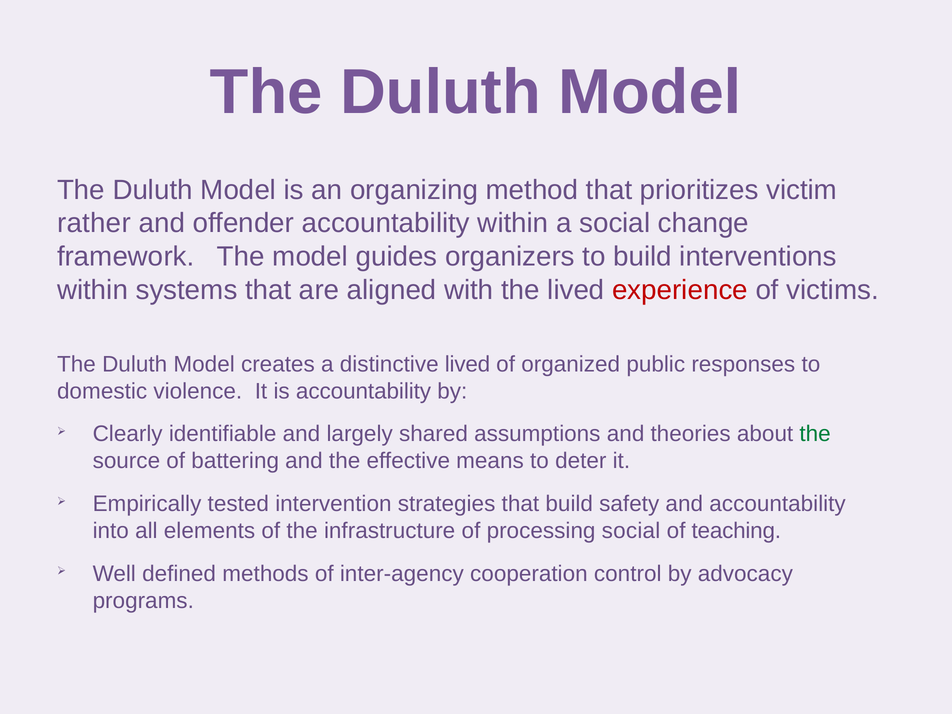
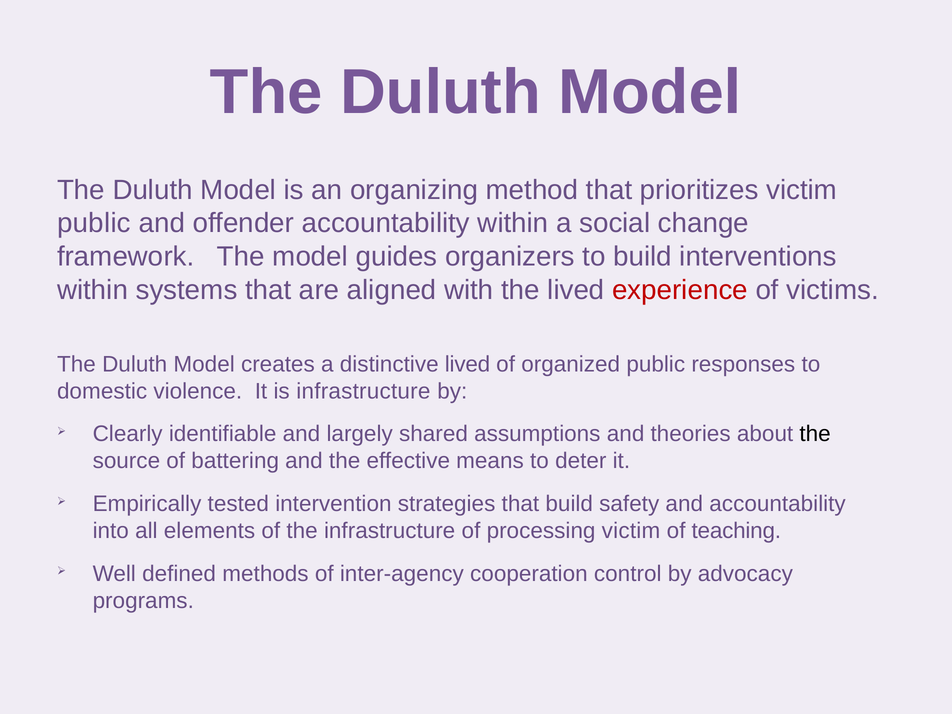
rather: rather -> public (94, 223)
is accountability: accountability -> infrastructure (363, 391)
the colour: green -> black (815, 434)
processing social: social -> victim (631, 531)
